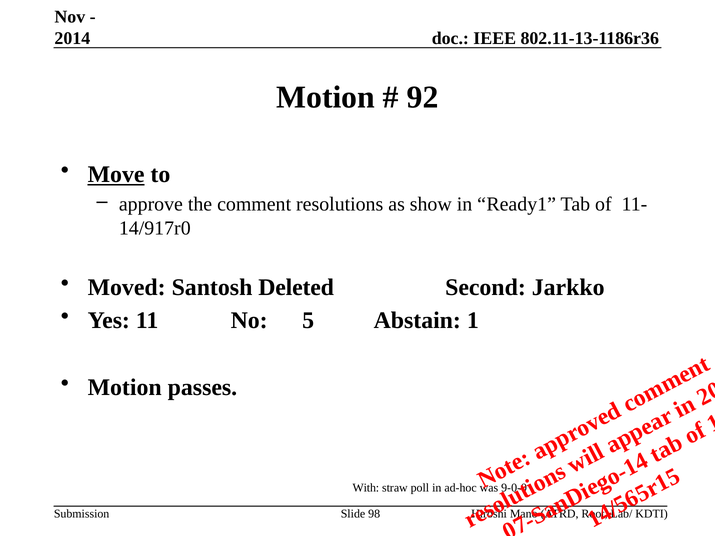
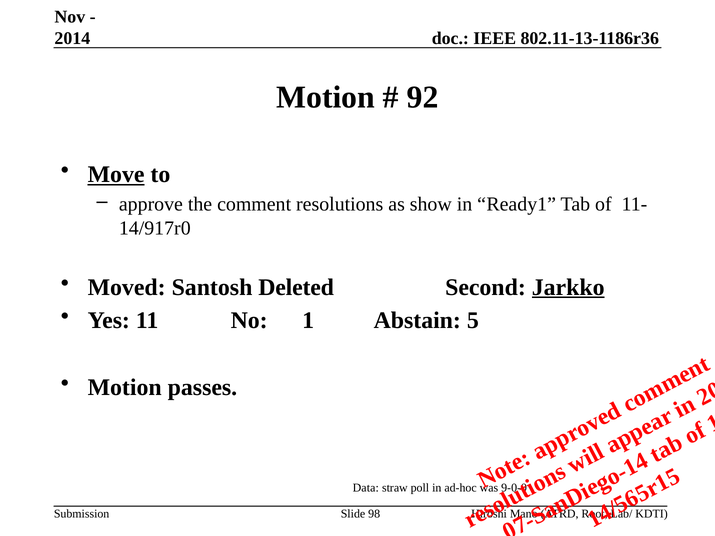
Jarkko underline: none -> present (568, 287)
No 5: 5 -> 1 (308, 321)
Abstain 1: 1 -> 5 (473, 321)
With: With -> Data (366, 488)
